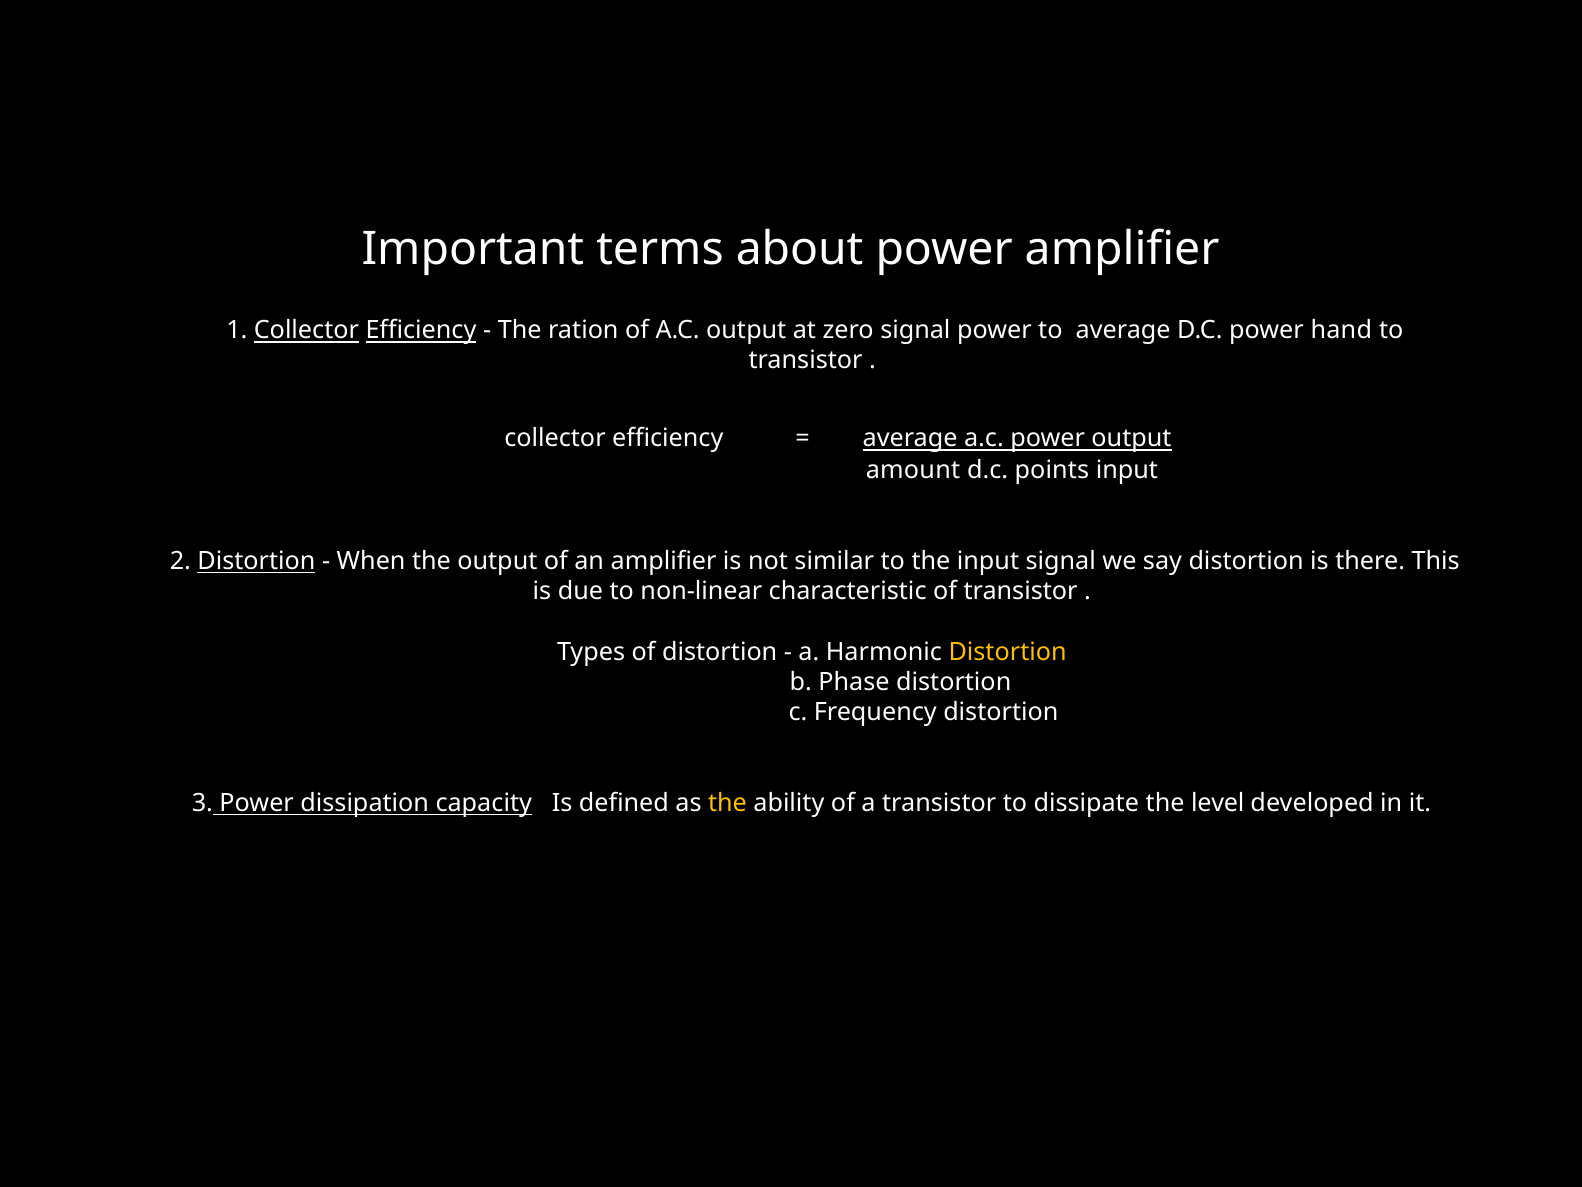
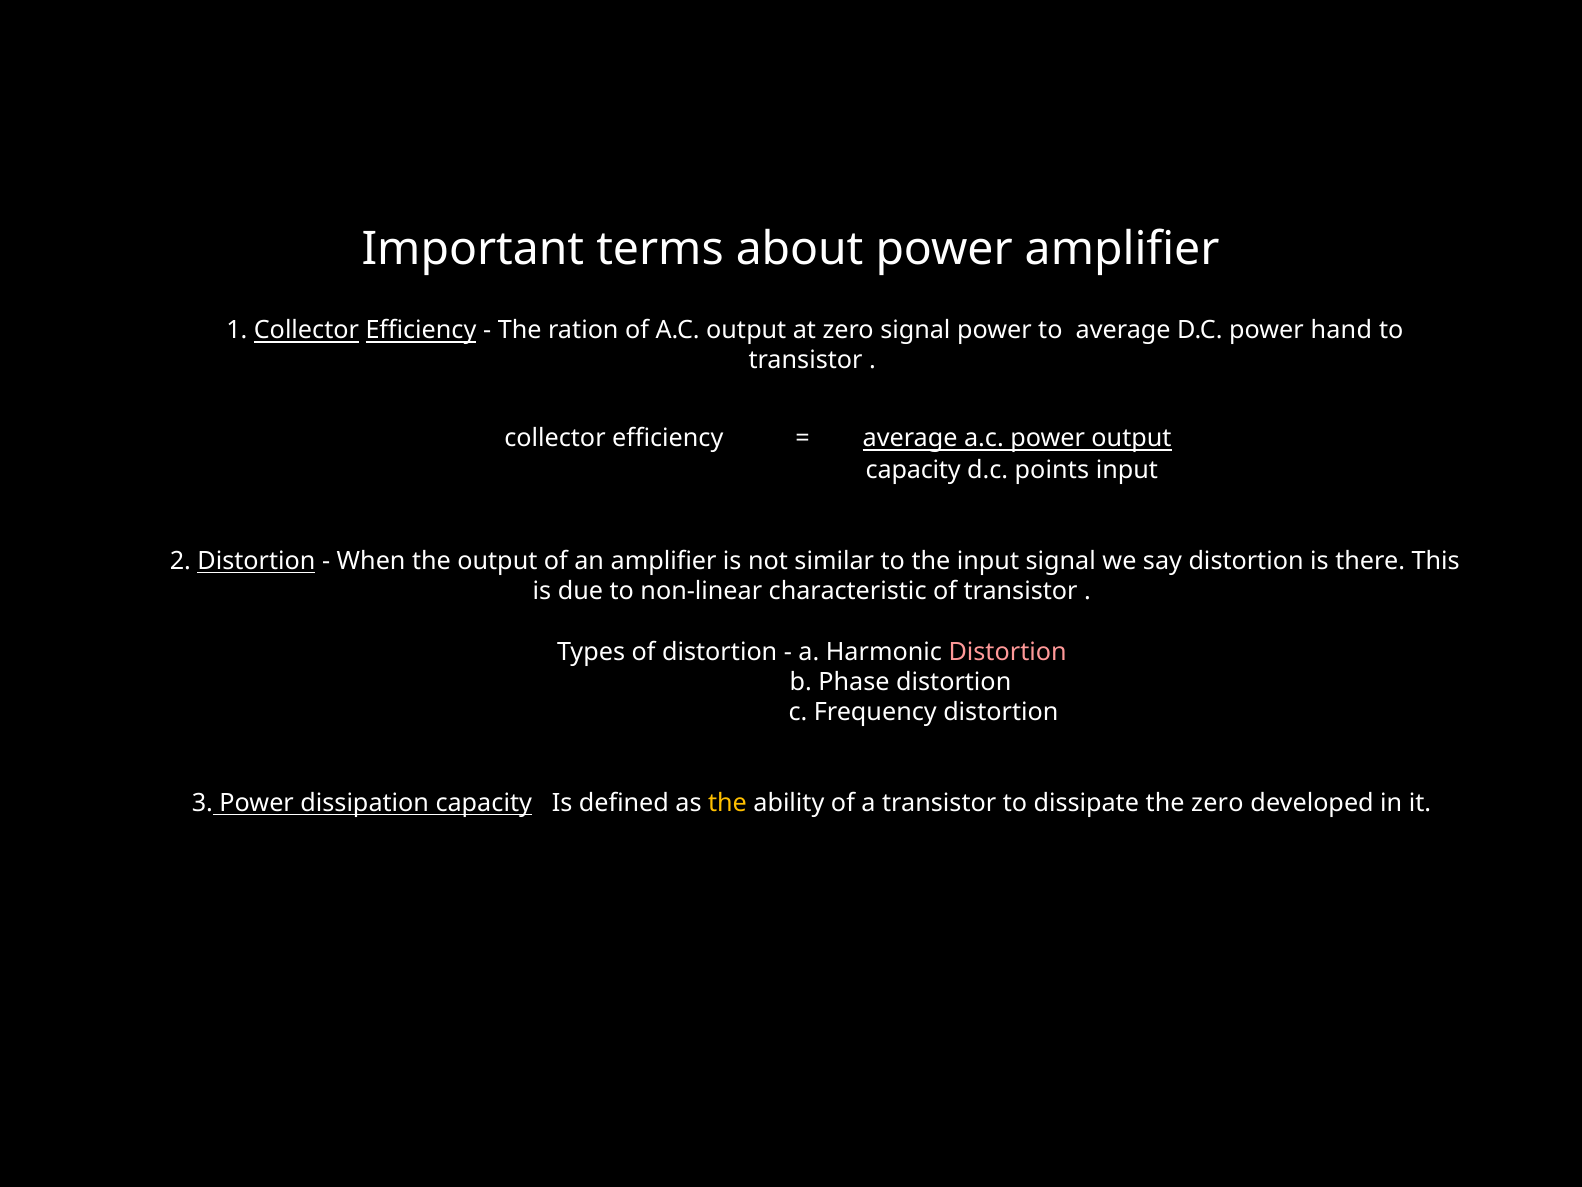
amount: amount -> capacity (913, 470)
Distortion colour: yellow -> pink (1008, 651)
the level: level -> zero (1217, 803)
